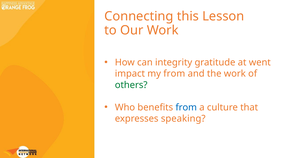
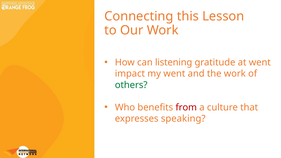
integrity: integrity -> listening (174, 62)
my from: from -> went (174, 74)
from colour: blue -> red (186, 107)
